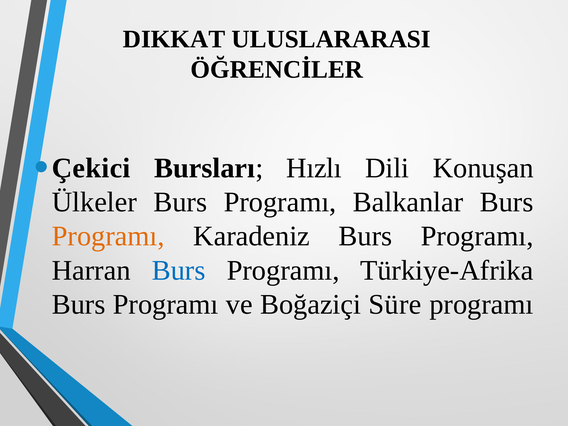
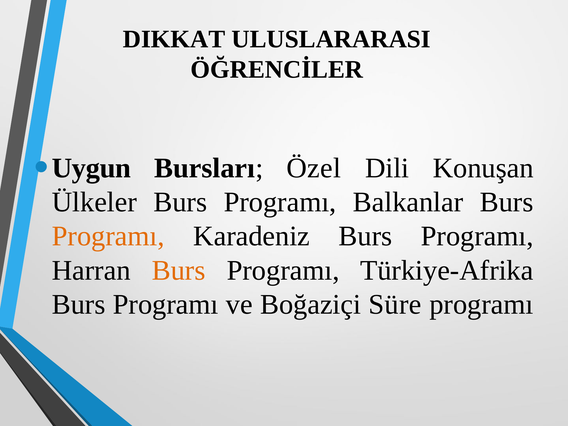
Çekici: Çekici -> Uygun (91, 168)
Hızlı: Hızlı -> Özel (314, 168)
Burs colour: blue -> orange (179, 270)
